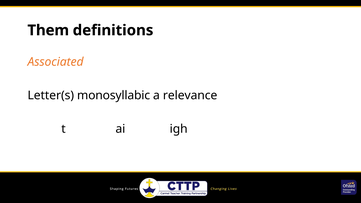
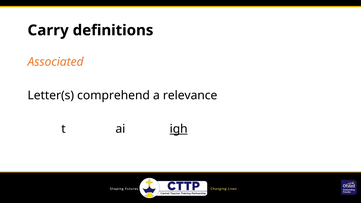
Them: Them -> Carry (48, 30)
monosyllabic: monosyllabic -> comprehend (114, 95)
igh underline: none -> present (179, 129)
